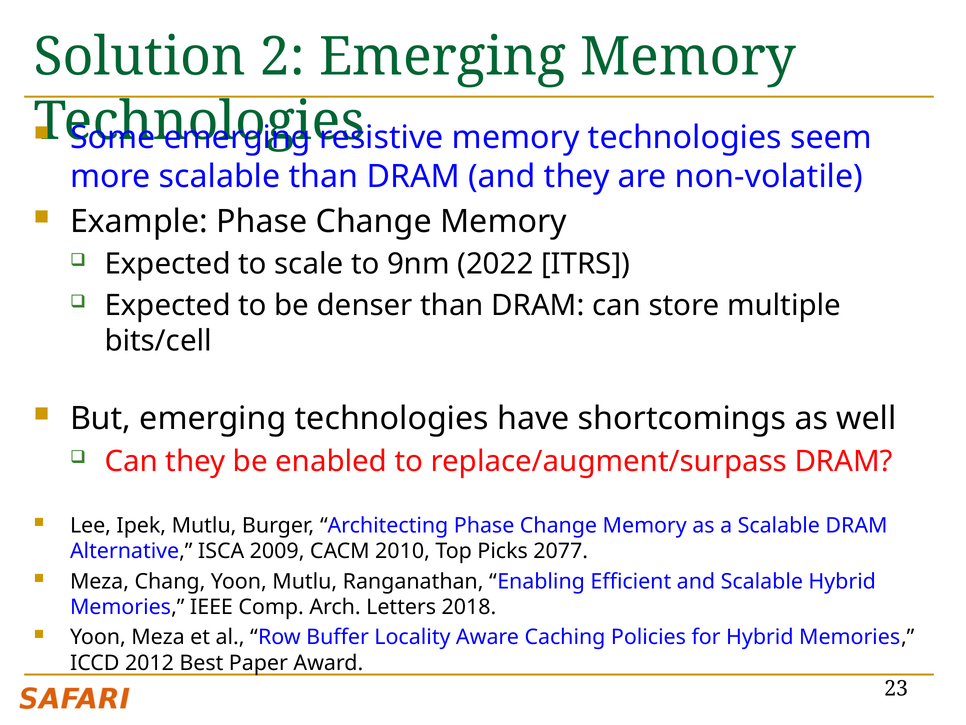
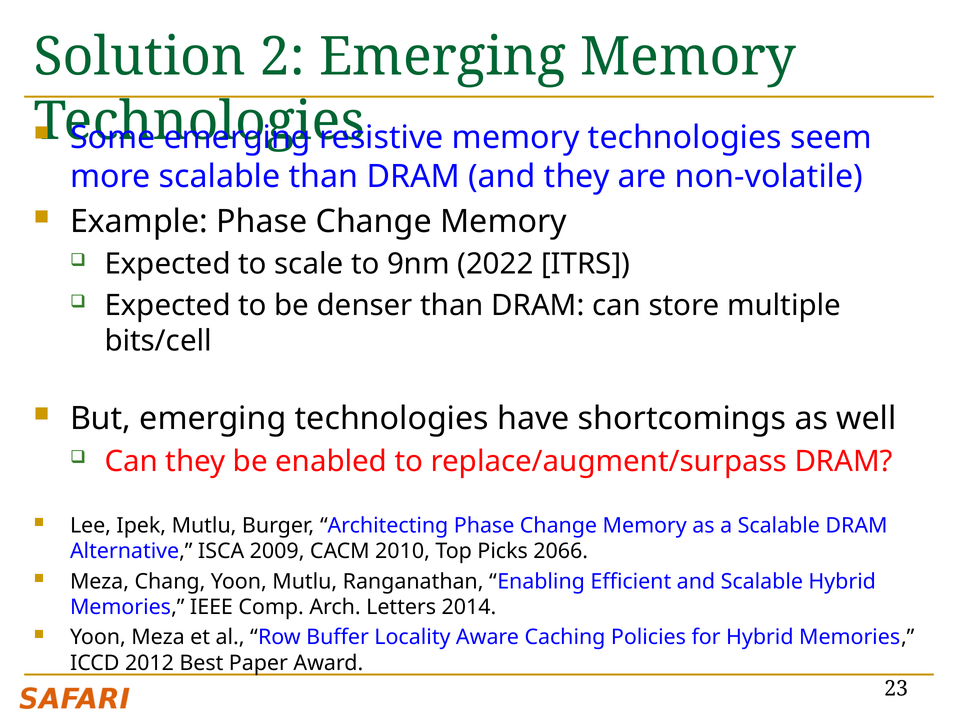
2077: 2077 -> 2066 (561, 551)
2018: 2018 -> 2014 (469, 607)
